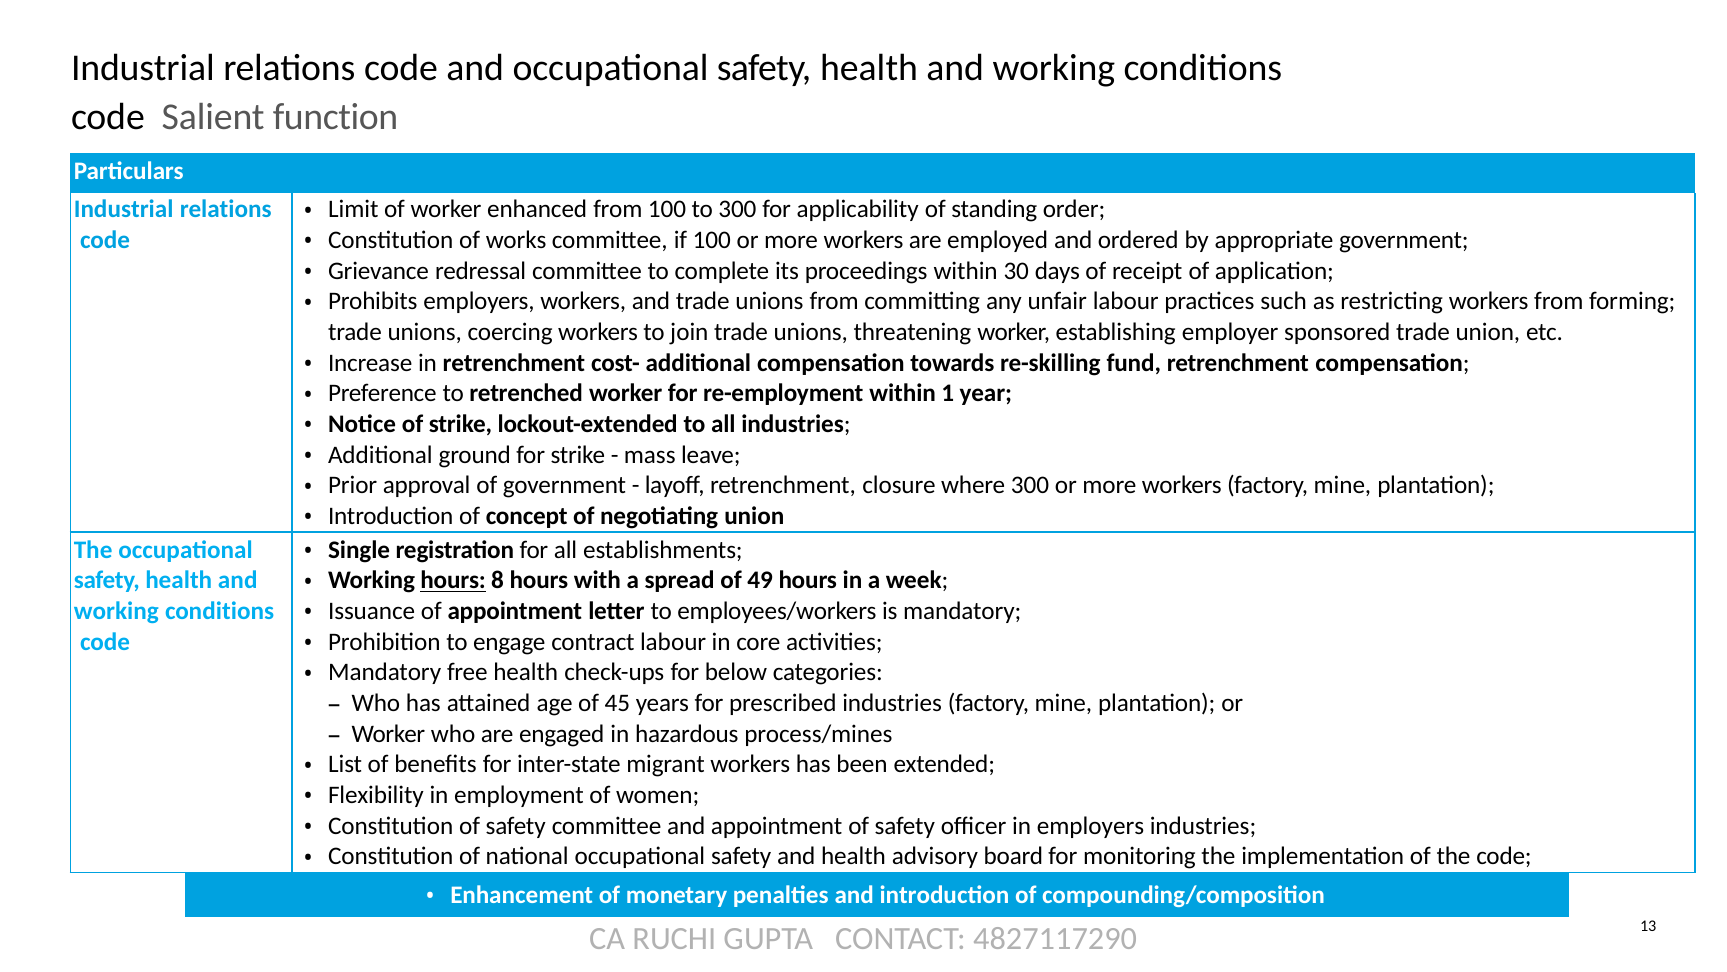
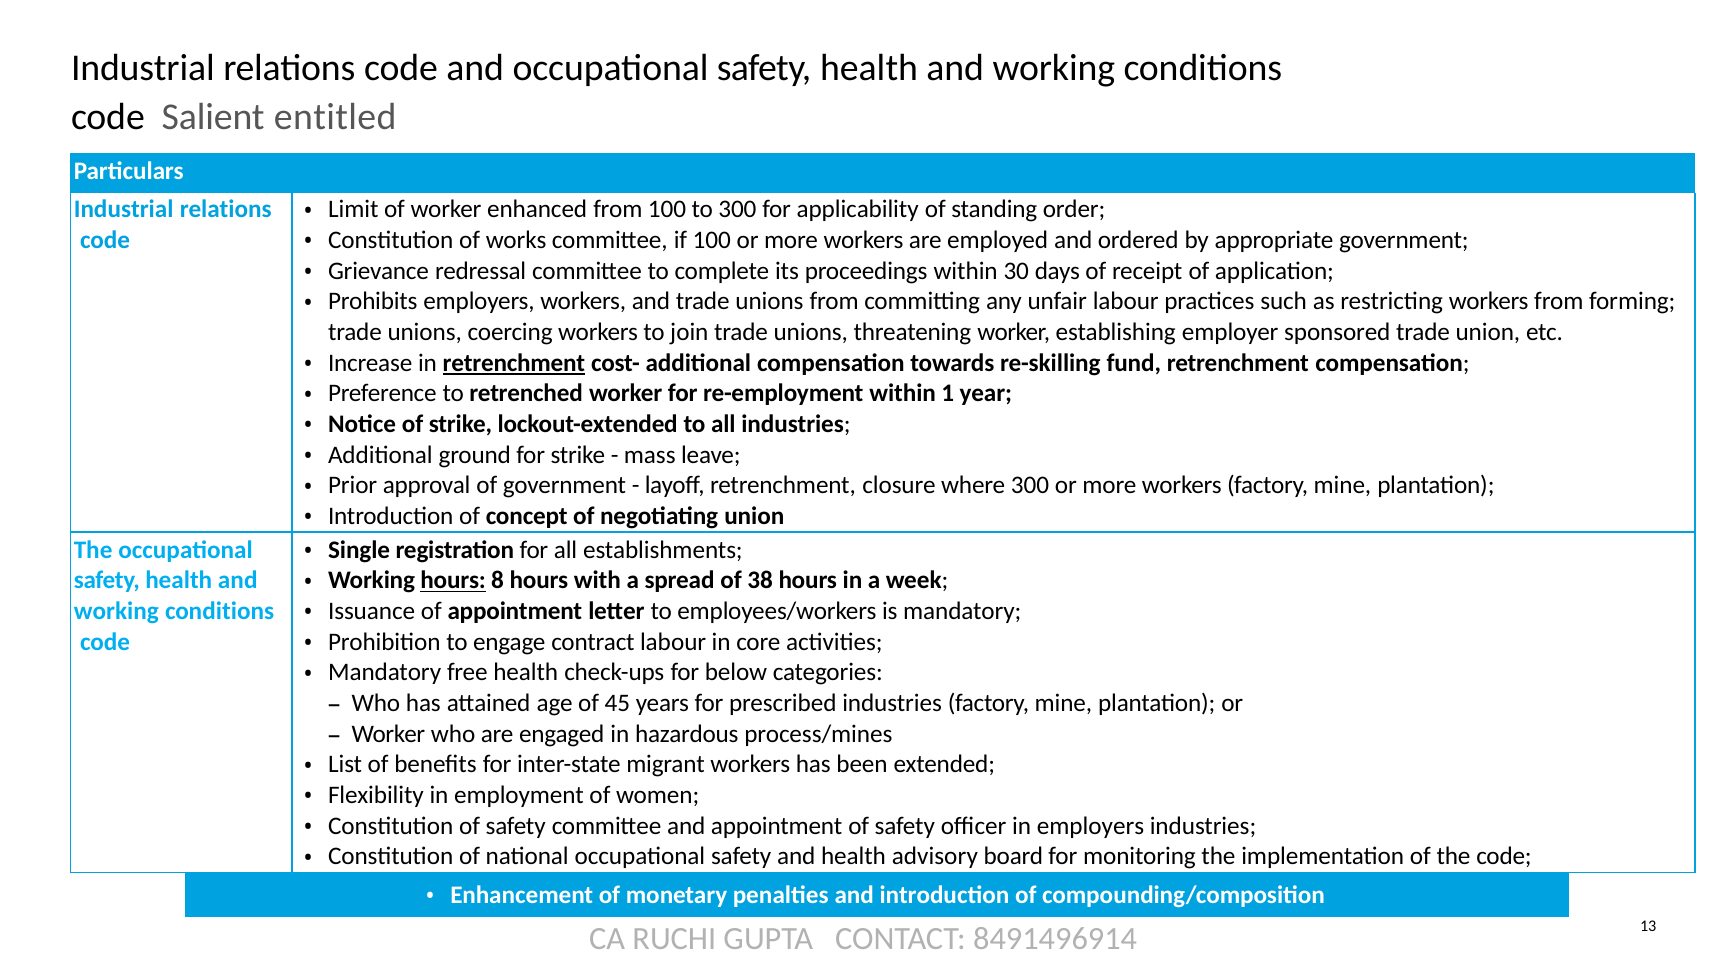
function: function -> entitled (335, 117)
retrenchment underline: none -> present (514, 363)
49: 49 -> 38 (760, 580)
4827117290: 4827117290 -> 8491496914 (1055, 939)
